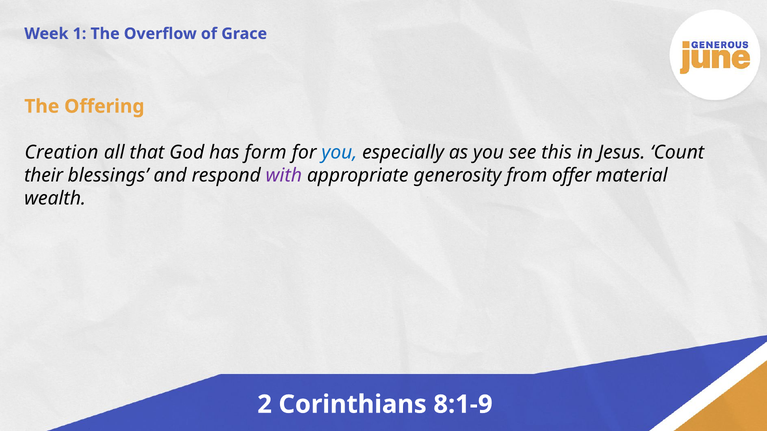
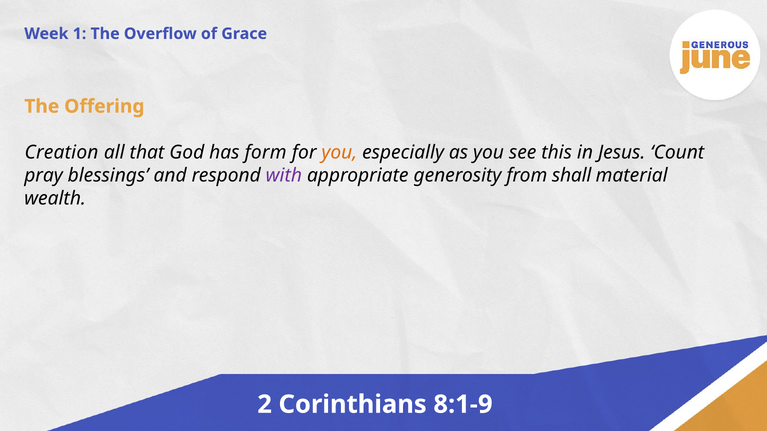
you colour: blue -> orange (339, 153)
their: their -> pray (44, 176)
offer: offer -> shall (572, 176)
